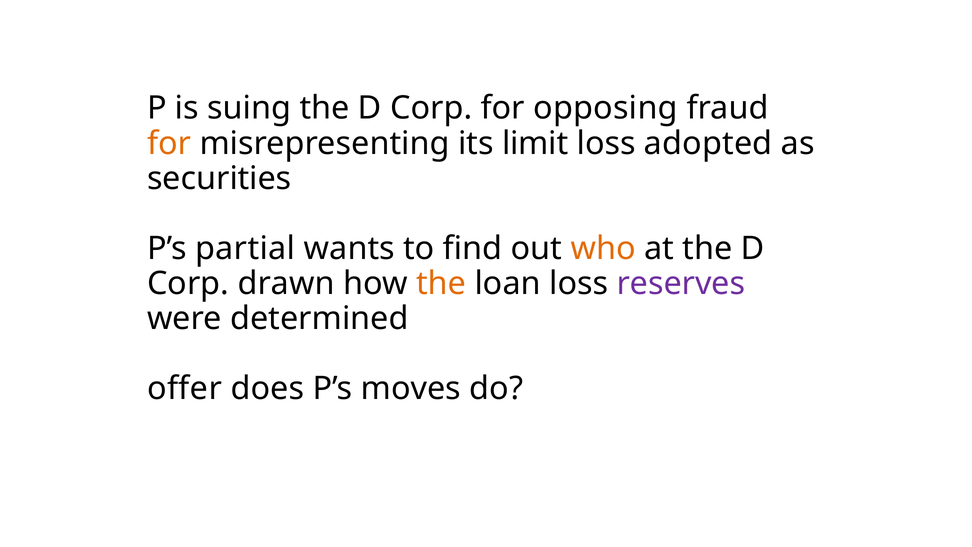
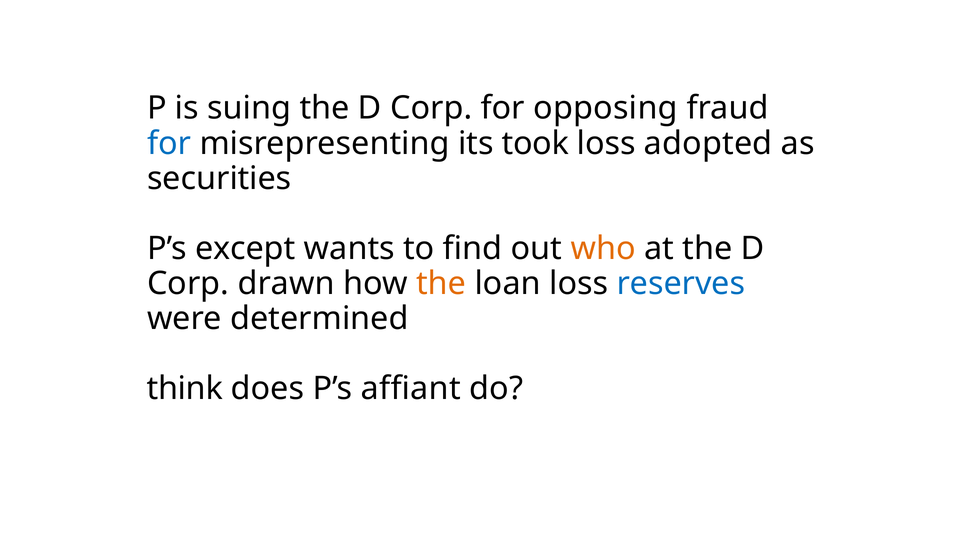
for colour: orange -> blue (169, 143)
limit: limit -> took (535, 143)
partial: partial -> except (245, 248)
reserves colour: purple -> blue (681, 283)
offer: offer -> think (185, 388)
moves: moves -> affiant (411, 388)
